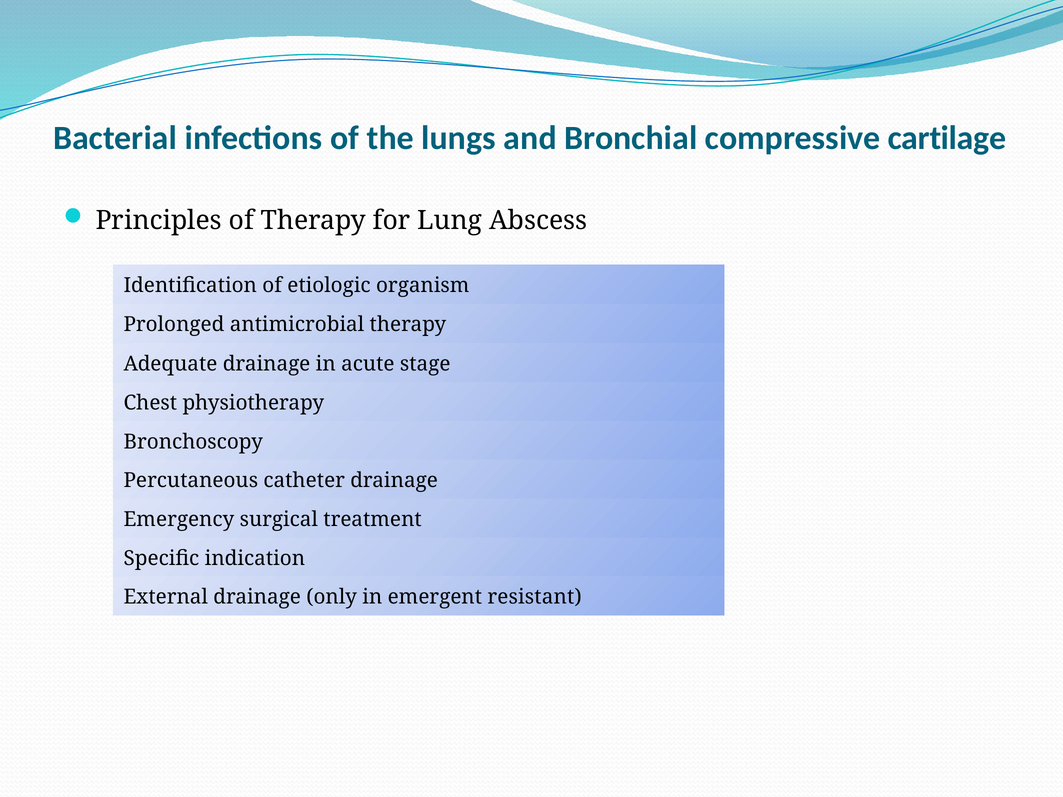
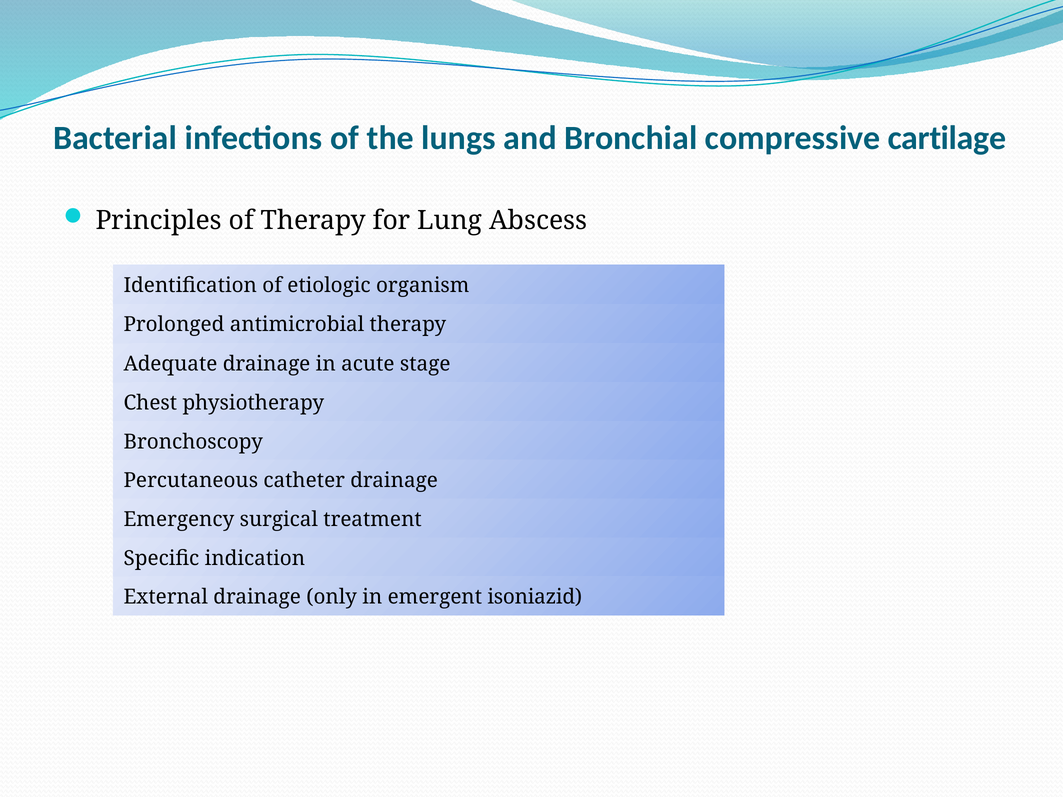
resistant: resistant -> isoniazid (535, 597)
